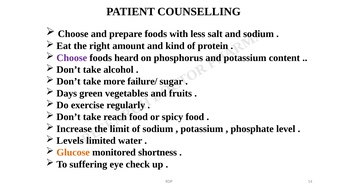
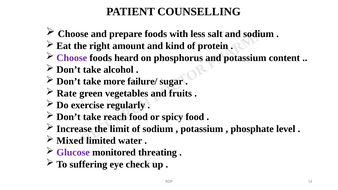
Days: Days -> Rate (67, 93)
Levels: Levels -> Mixed (70, 141)
Glucose colour: orange -> purple (73, 153)
shortness: shortness -> threating (158, 153)
